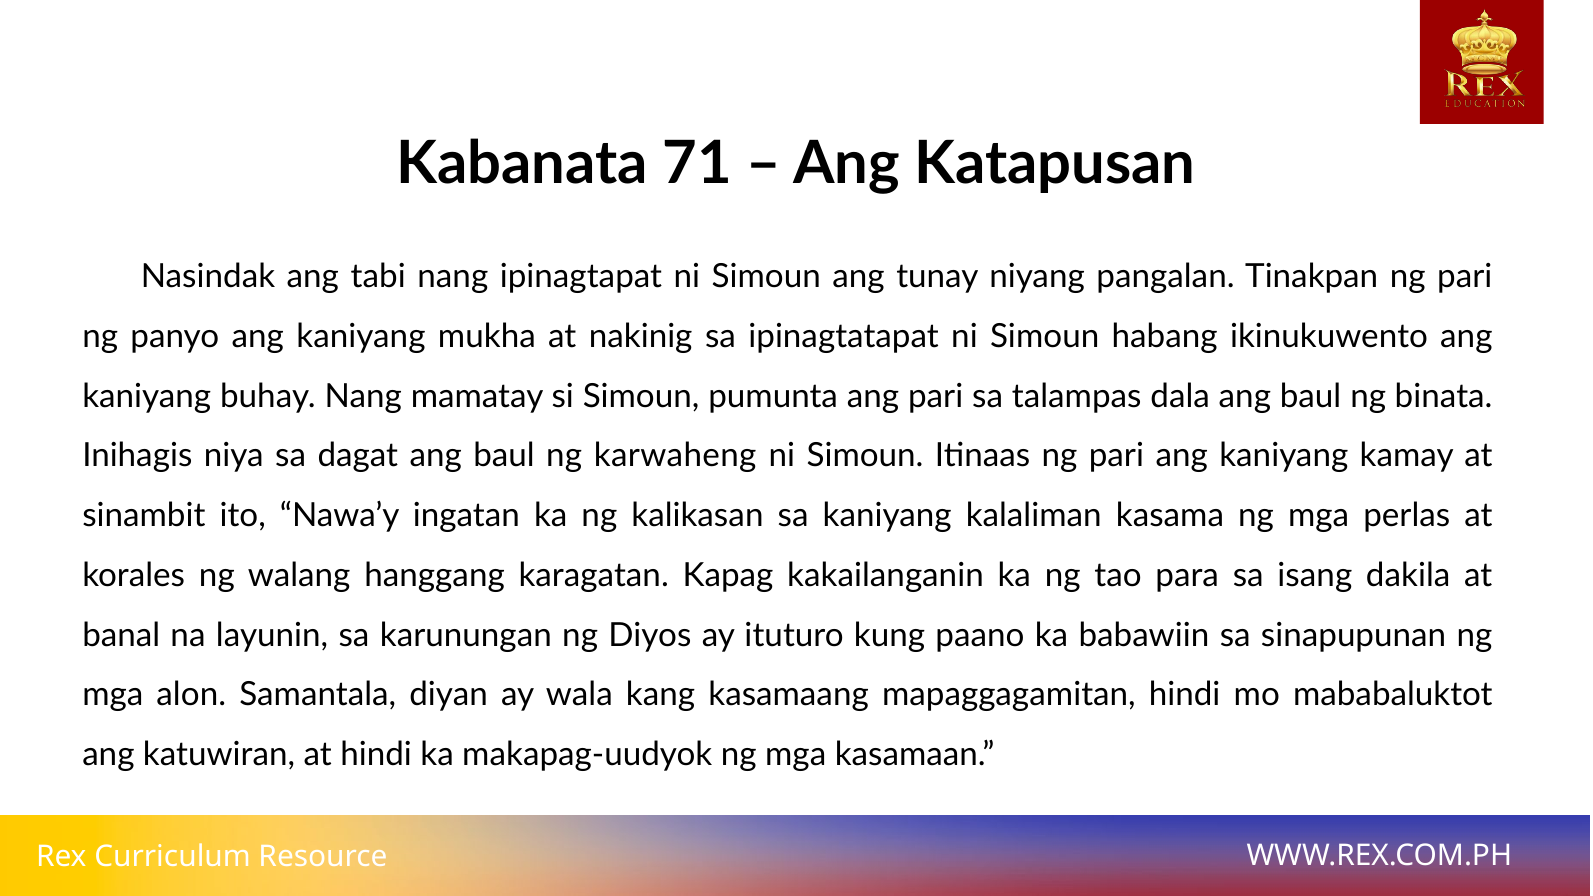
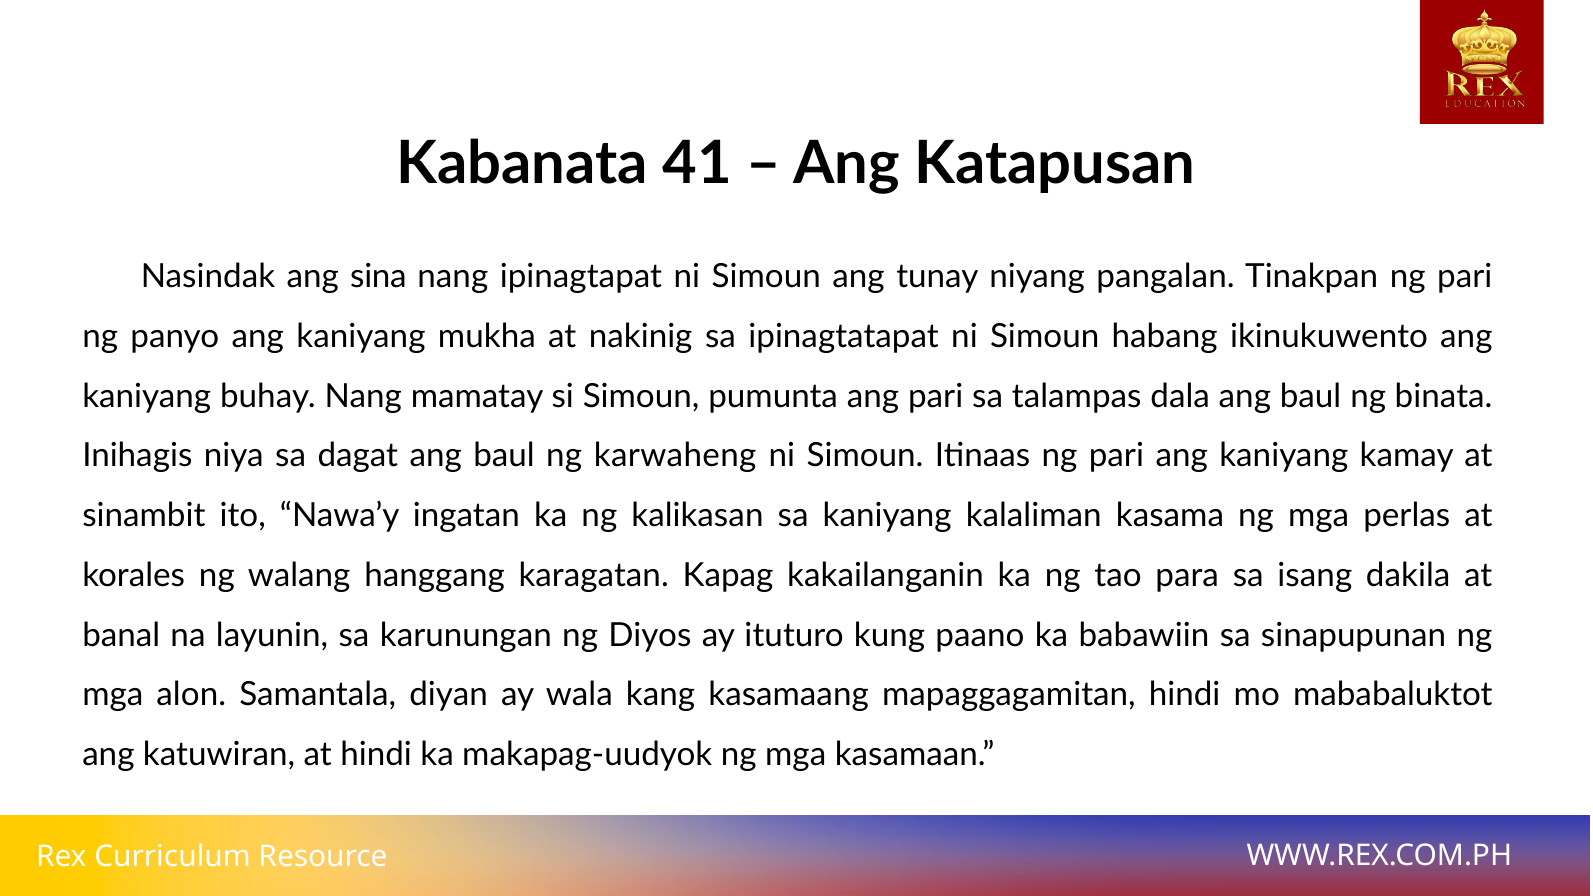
71: 71 -> 41 (697, 163)
tabi: tabi -> sina (378, 277)
